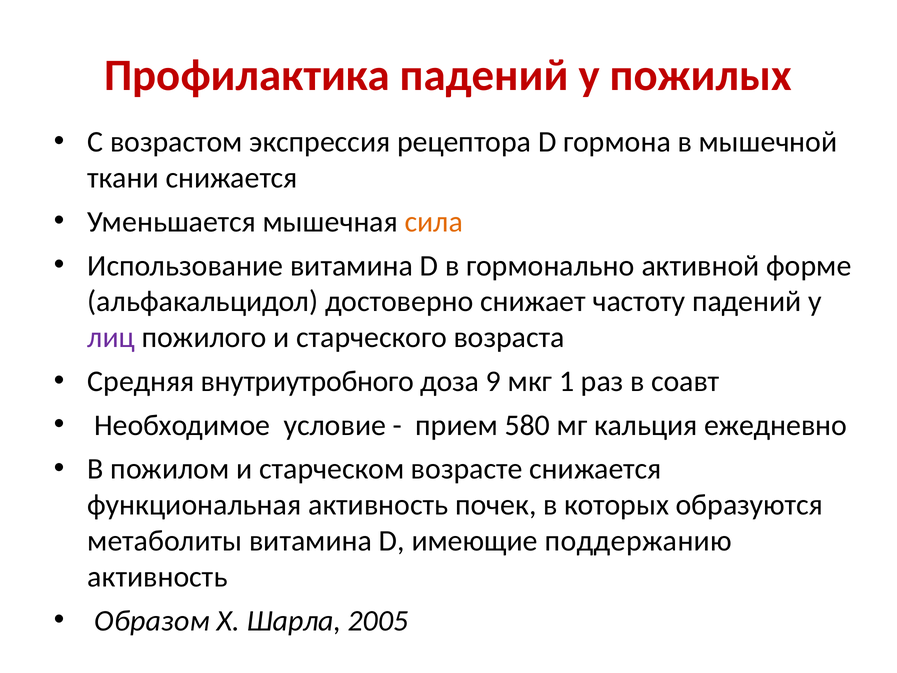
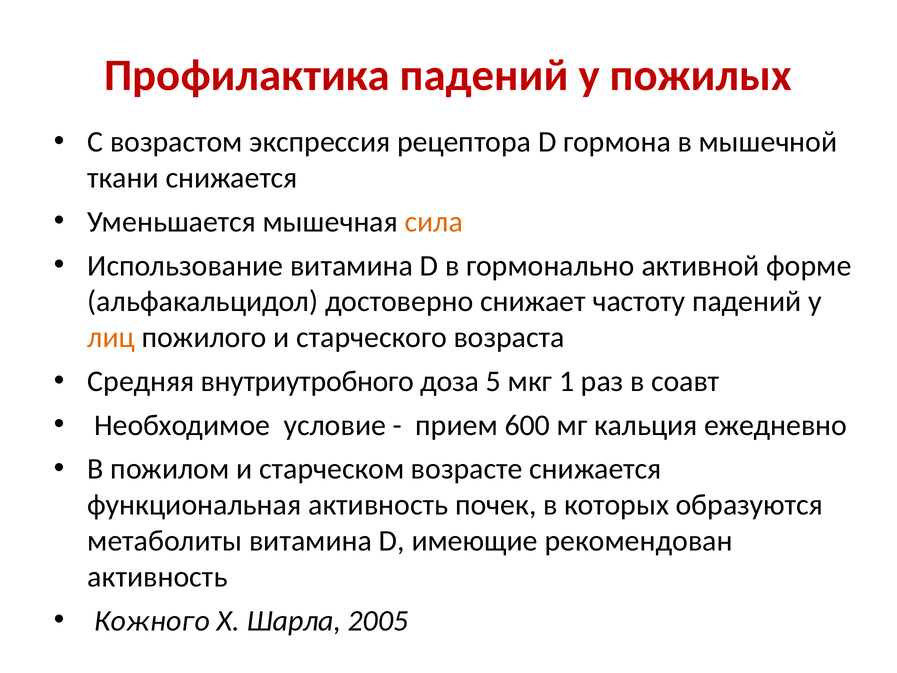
лиц colour: purple -> orange (111, 337)
9: 9 -> 5 (494, 381)
580: 580 -> 600 (527, 425)
поддержанию: поддержанию -> рекомендован (639, 541)
Образом: Образом -> Кожного (152, 620)
